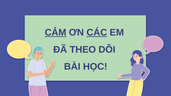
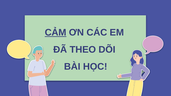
CÁC underline: present -> none (97, 33)
